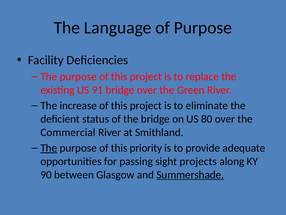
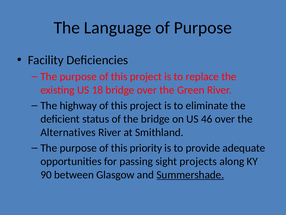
91: 91 -> 18 (97, 90)
increase: increase -> highway (78, 105)
80: 80 -> 46 (207, 119)
Commercial: Commercial -> Alternatives (68, 132)
The underline: present -> none (49, 148)
